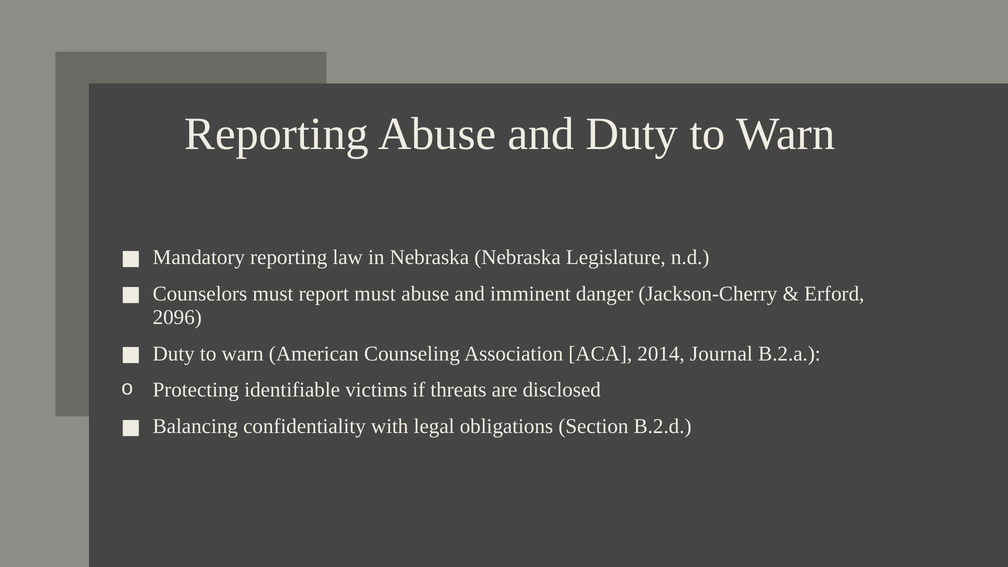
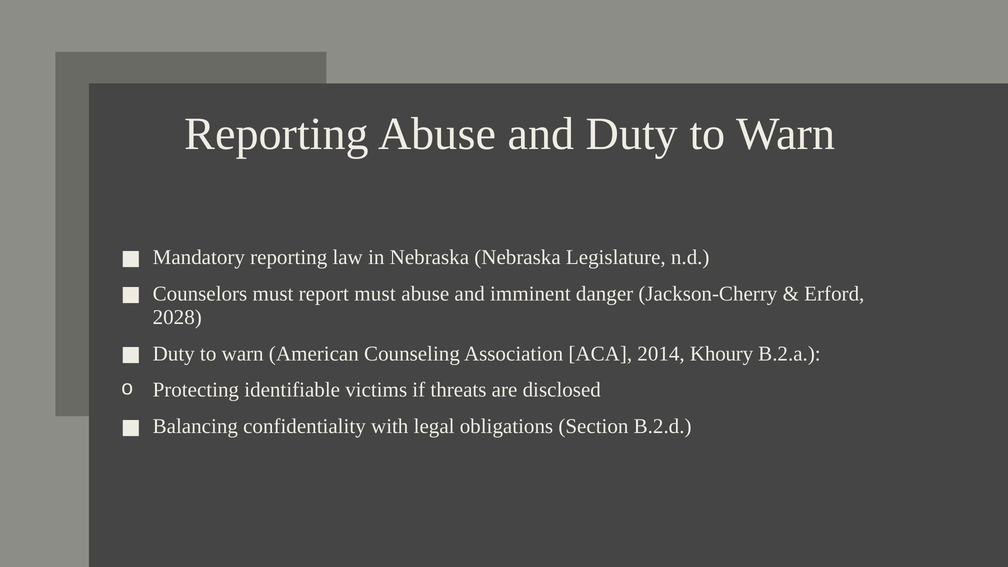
2096: 2096 -> 2028 (177, 317)
Journal: Journal -> Khoury (722, 354)
